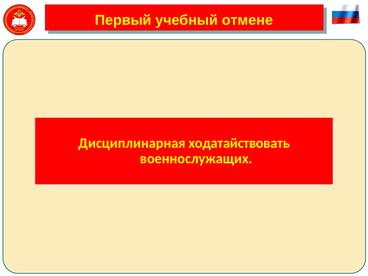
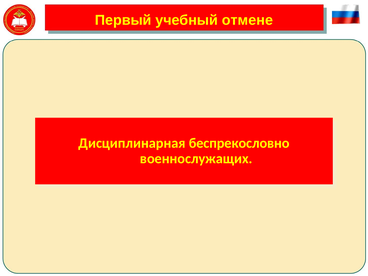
ходатайствовать: ходатайствовать -> беспрекословно (239, 143)
